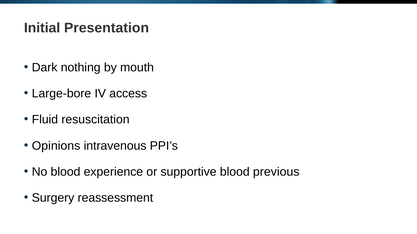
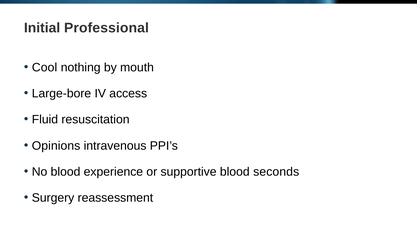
Presentation: Presentation -> Professional (106, 28)
Dark: Dark -> Cool (45, 68)
previous: previous -> seconds (276, 172)
